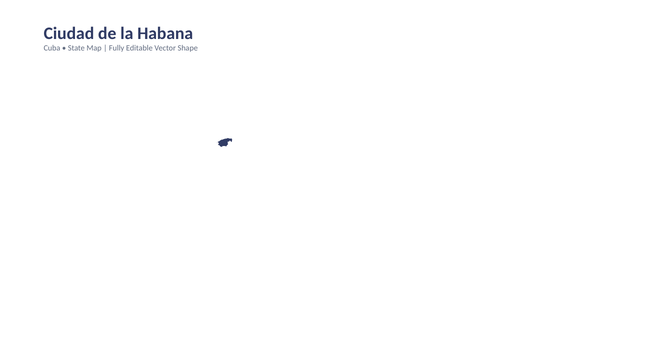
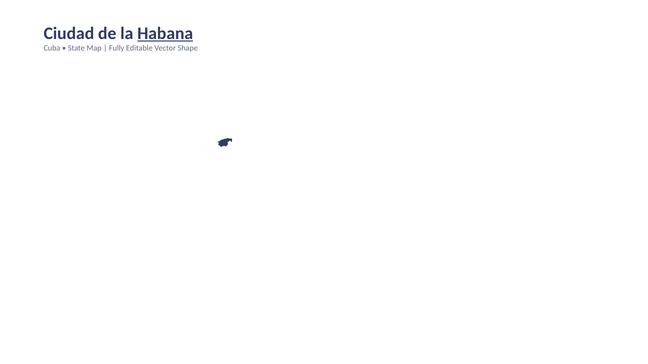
Habana underline: none -> present (165, 34)
